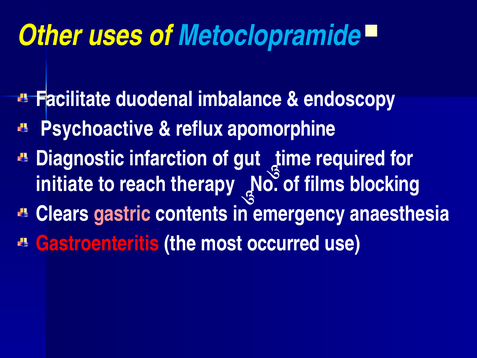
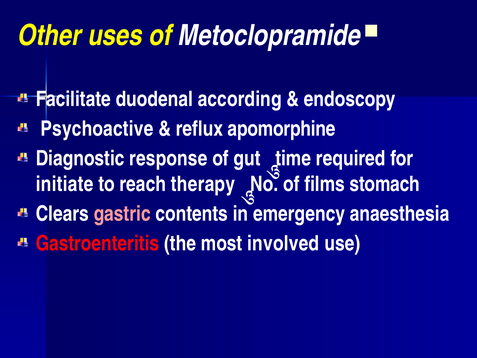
Metoclopramide colour: light blue -> white (270, 35)
imbalance: imbalance -> according (240, 99)
infarction: infarction -> response (168, 158)
blocking: blocking -> stomach (385, 184)
occurred: occurred -> involved (283, 243)
